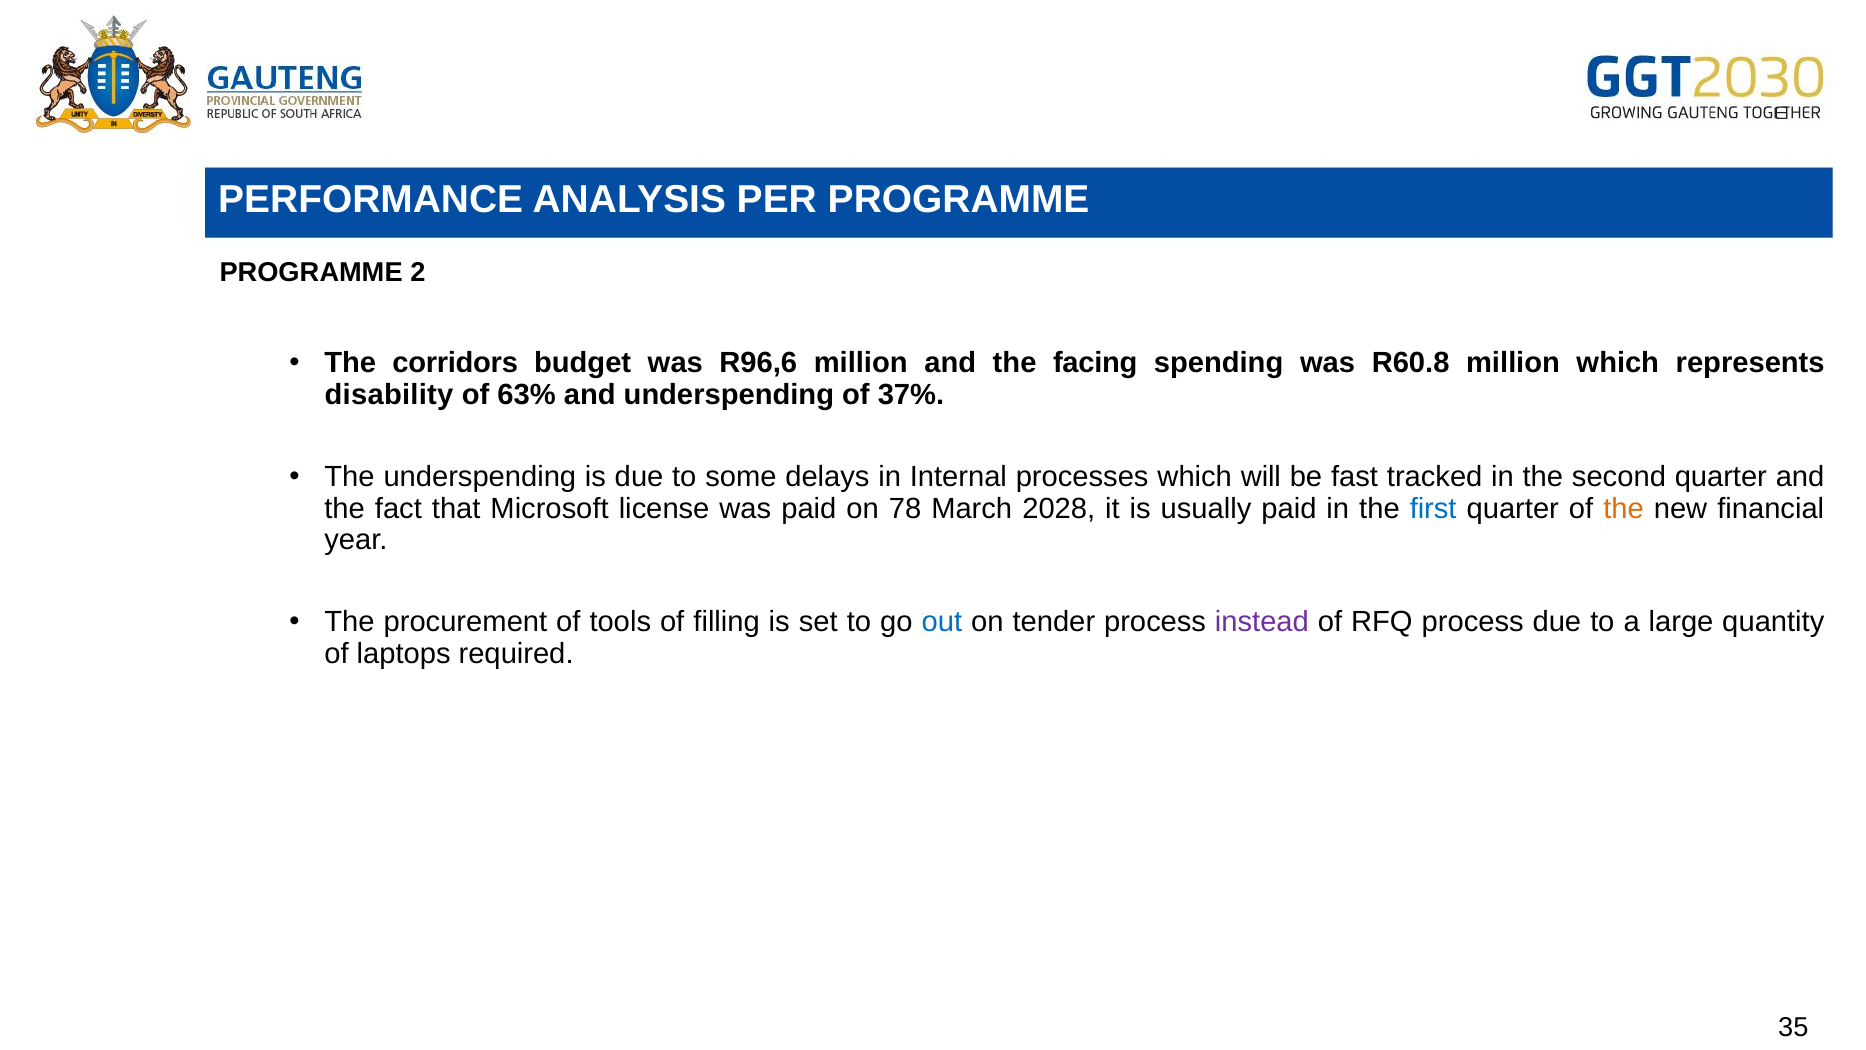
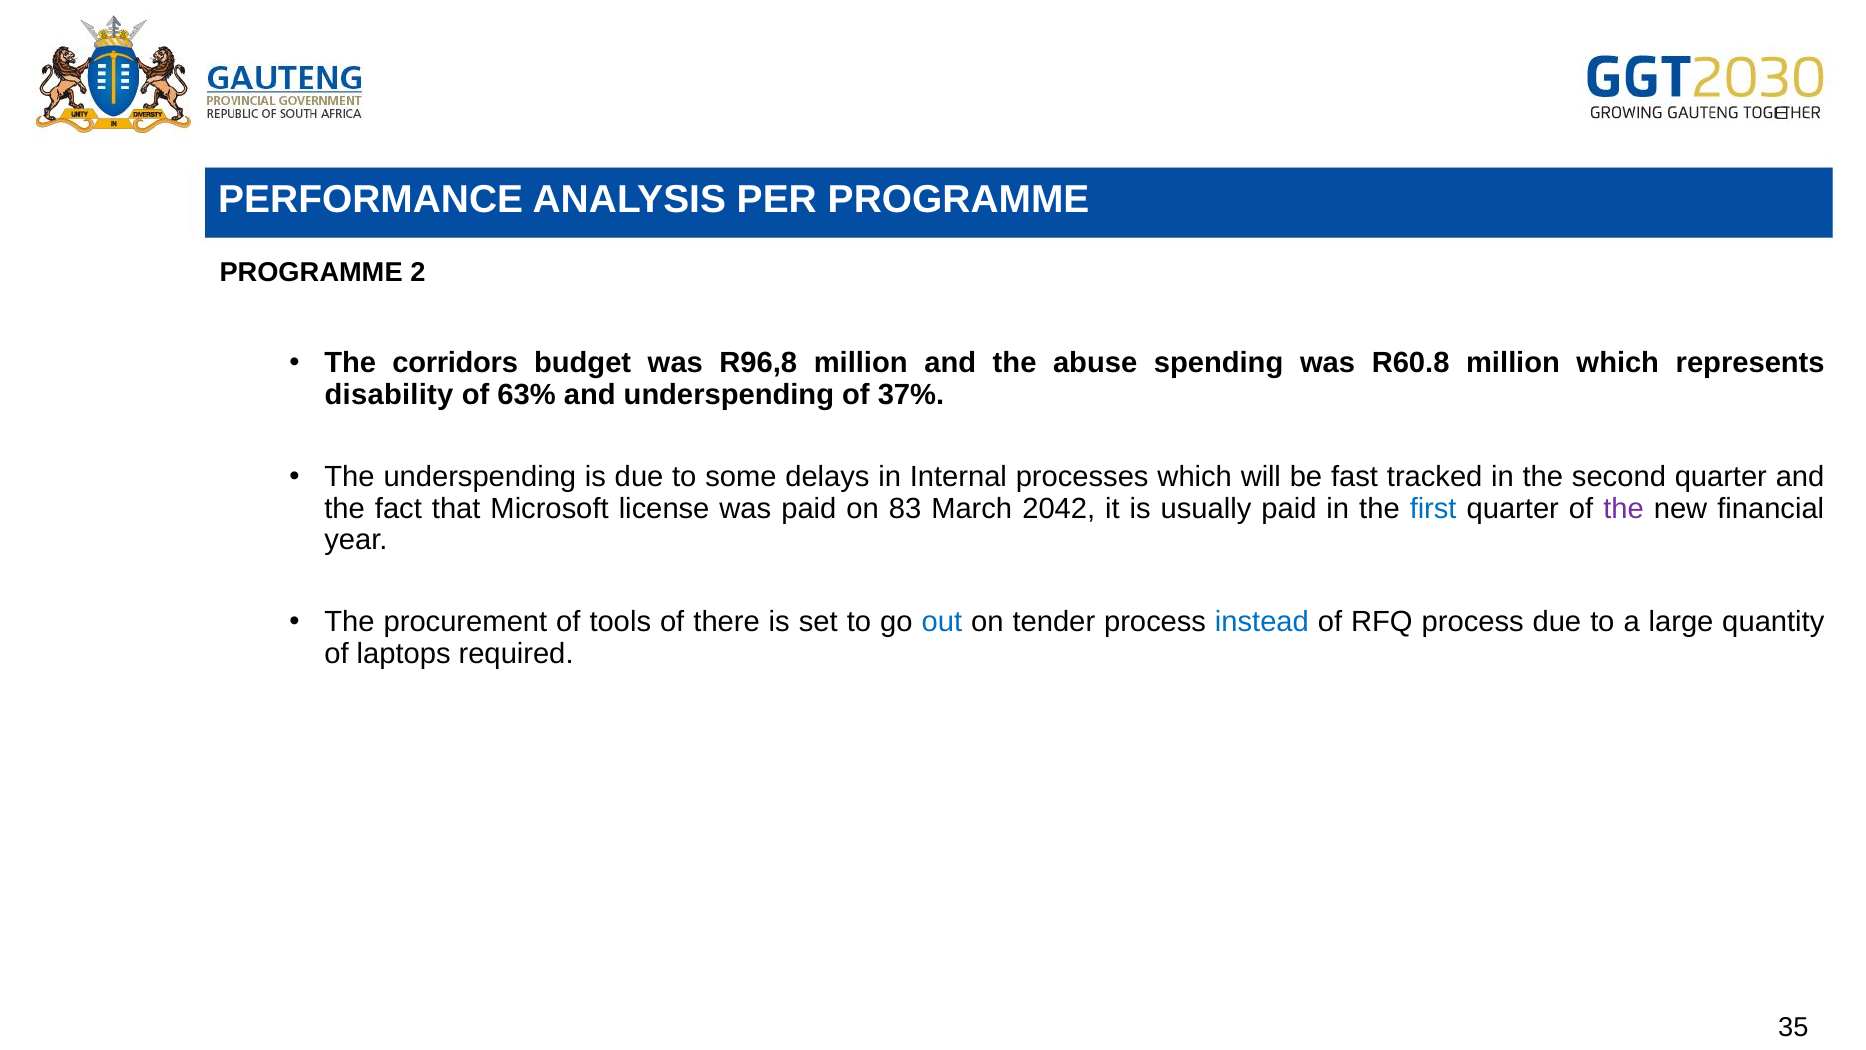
R96,6: R96,6 -> R96,8 (758, 363)
facing: facing -> abuse (1095, 363)
78: 78 -> 83 (905, 508)
2028: 2028 -> 2042 (1059, 508)
the colour: orange -> purple (1624, 508)
filling: filling -> there (727, 622)
instead colour: purple -> blue (1262, 622)
